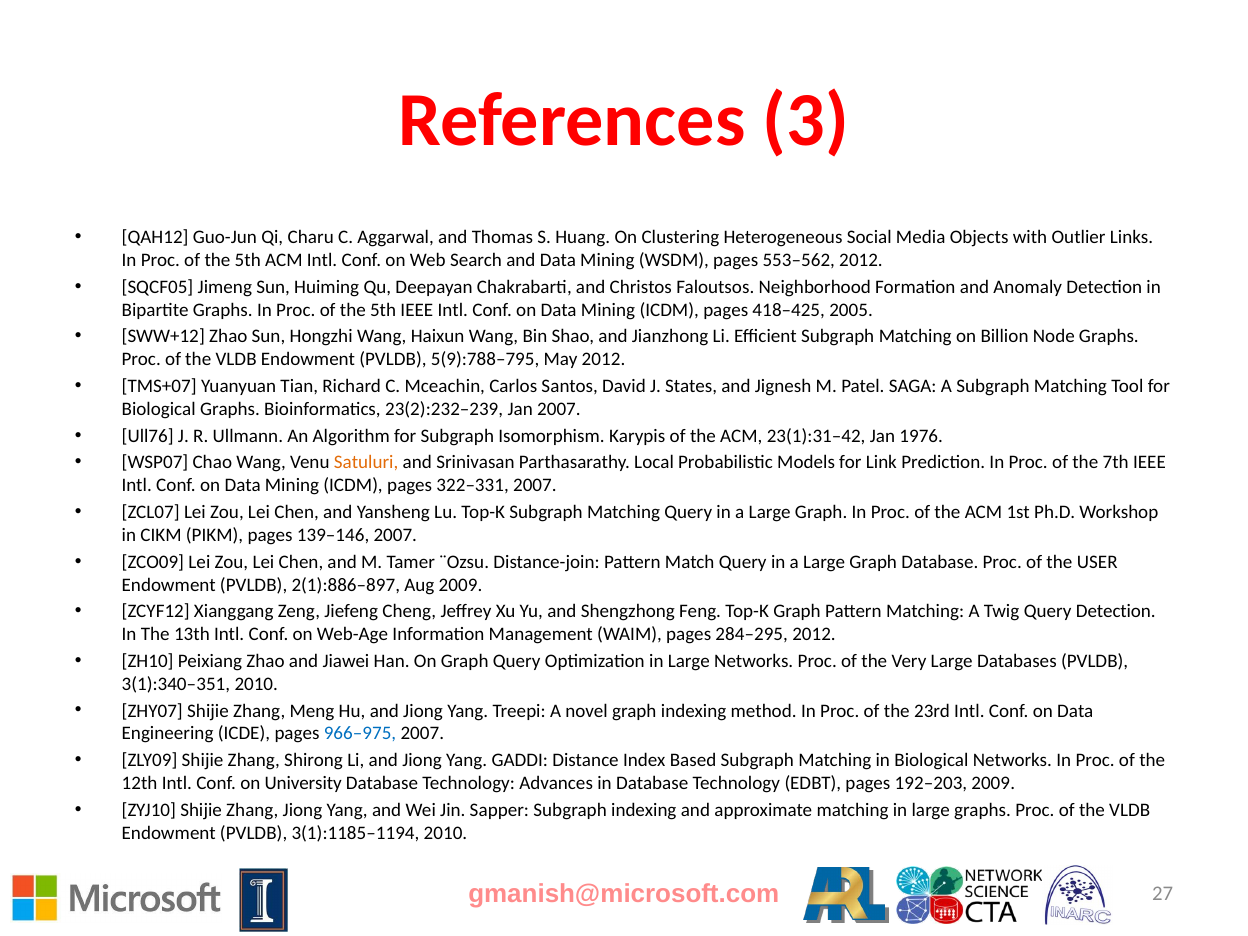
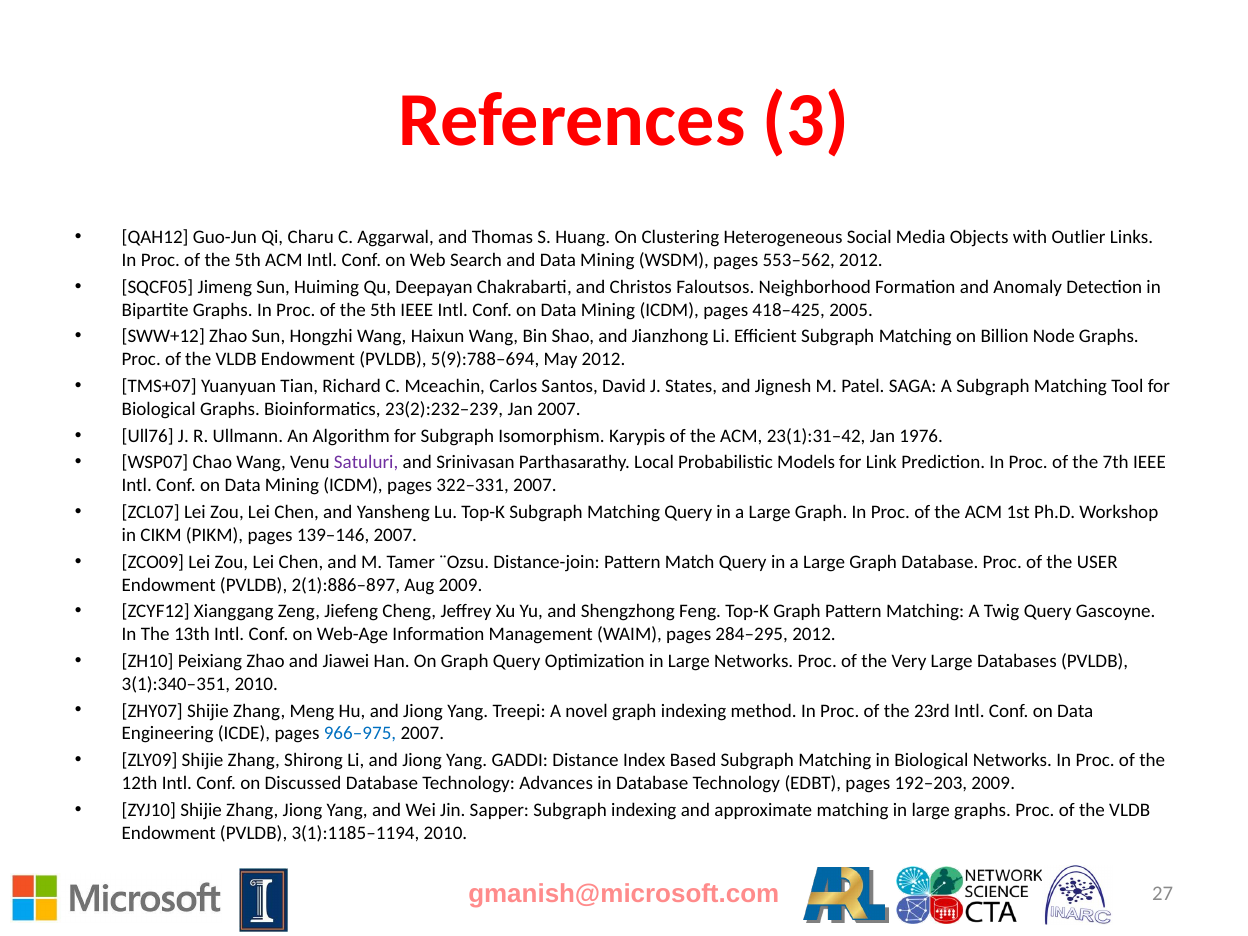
5(9):788–795: 5(9):788–795 -> 5(9):788–694 (485, 360)
Satuluri colour: orange -> purple (366, 463)
Query Detection: Detection -> Gascoyne (1116, 612)
University: University -> Discussed (303, 783)
